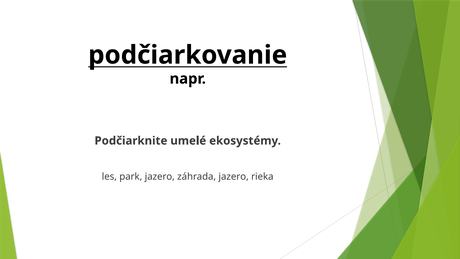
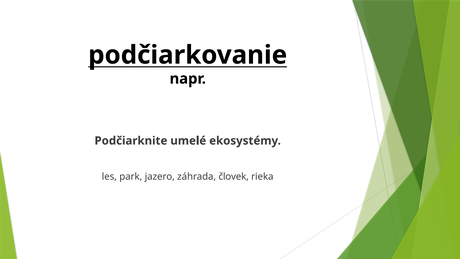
záhrada jazero: jazero -> človek (234, 177)
